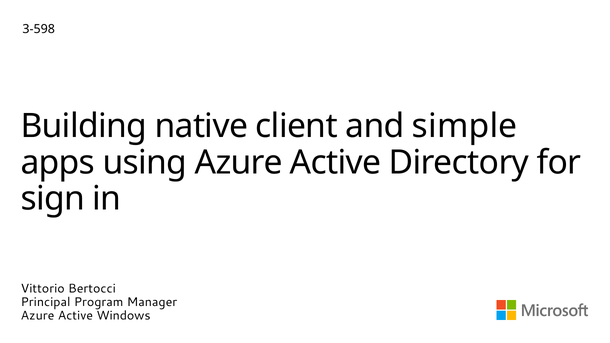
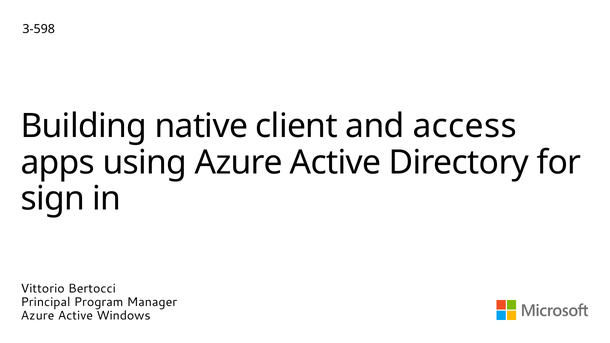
simple: simple -> access (465, 126)
